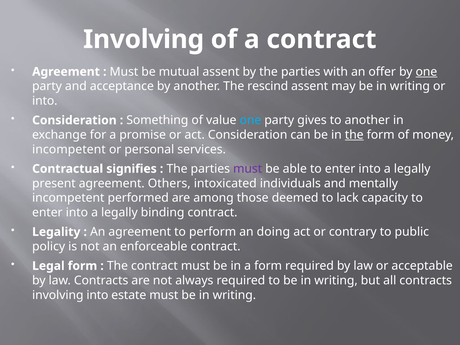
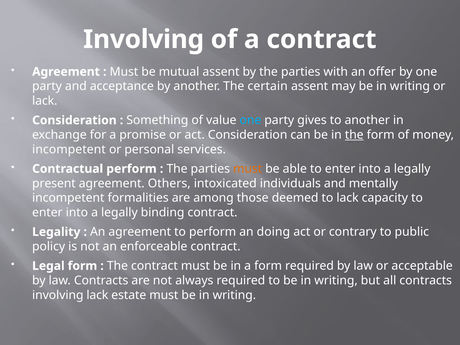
one underline: present -> none (426, 72)
rescind: rescind -> certain (268, 86)
into: into -> lack (45, 101)
Contractual signifies: signifies -> perform (131, 169)
must colour: purple -> orange (248, 169)
performed: performed -> formalities (138, 198)
involving into: into -> lack (97, 295)
